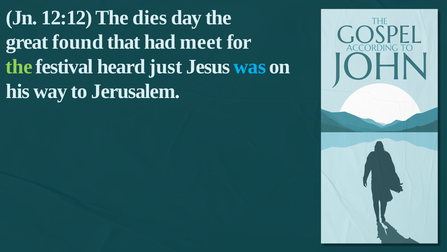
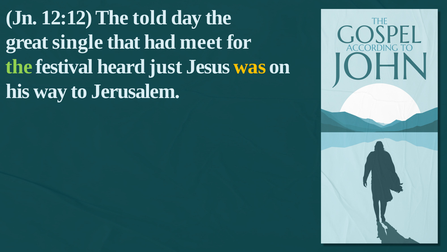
dies: dies -> told (150, 18)
found: found -> single (78, 42)
was colour: light blue -> yellow (250, 67)
